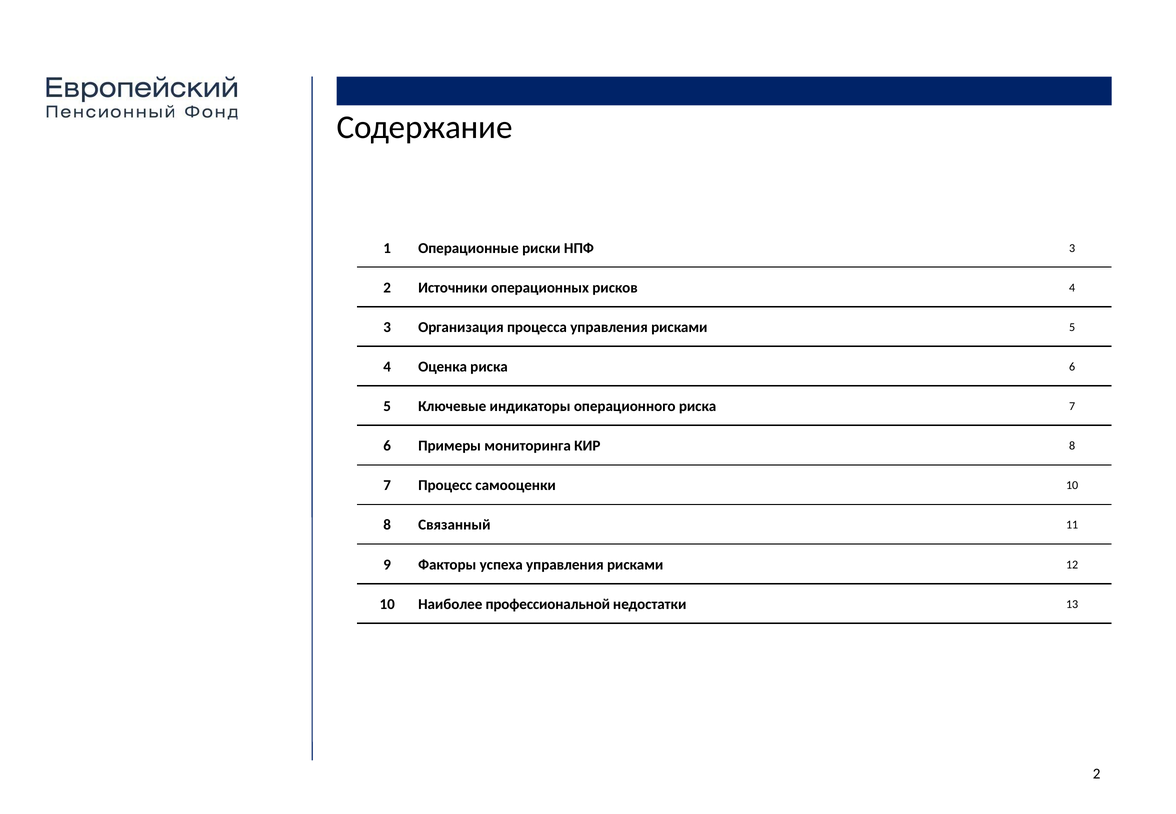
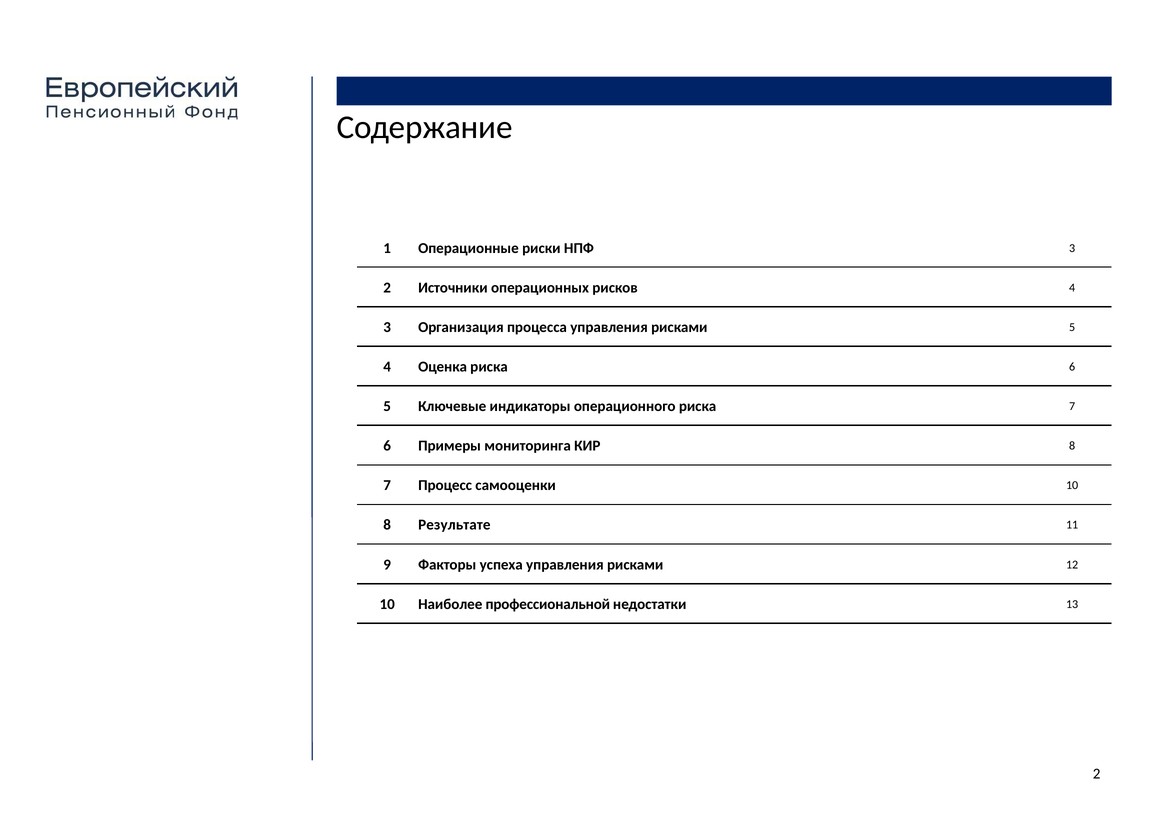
Связанный: Связанный -> Результате (454, 525)
